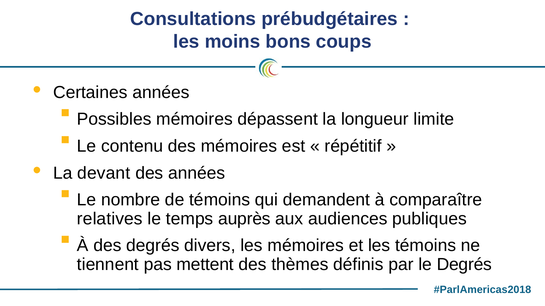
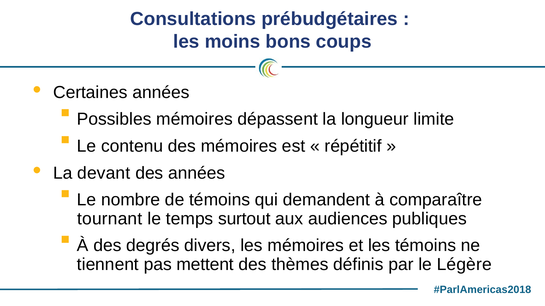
relatives: relatives -> tournant (110, 219)
auprès: auprès -> surtout (244, 219)
le Degrés: Degrés -> Légère (464, 265)
